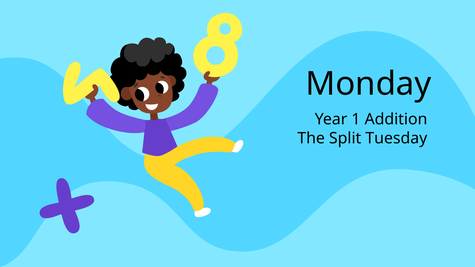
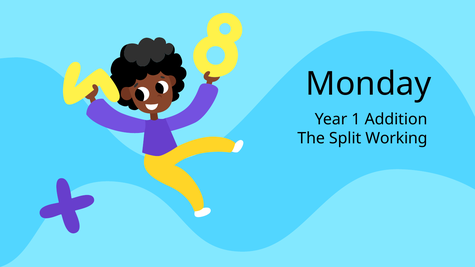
Tuesday: Tuesday -> Working (396, 138)
